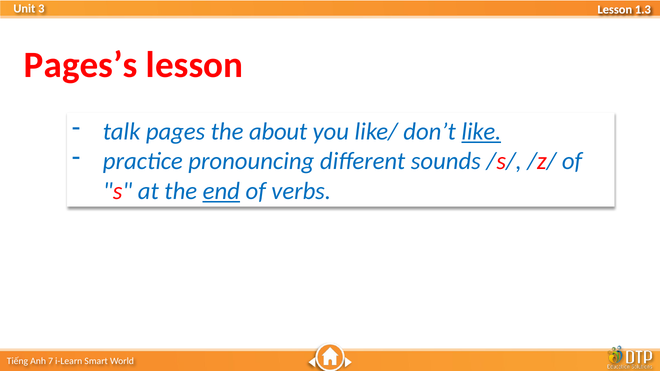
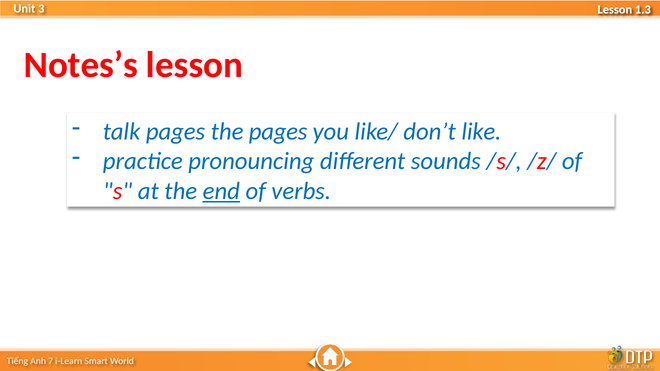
Pages’s: Pages’s -> Notes’s (81, 65)
the about: about -> pages (278, 132)
like underline: present -> none (481, 132)
